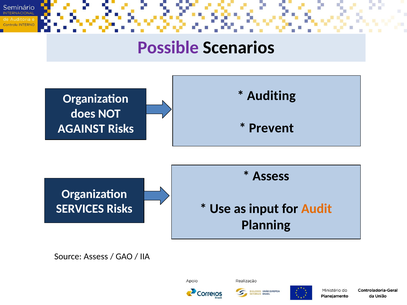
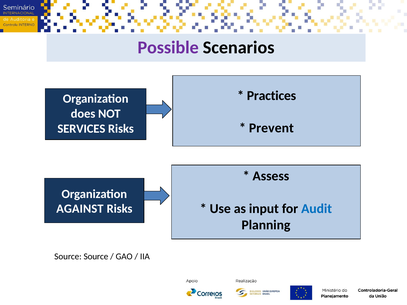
Auditing: Auditing -> Practices (272, 96)
AGAINST: AGAINST -> SERVICES (81, 129)
Audit colour: orange -> blue (317, 209)
SERVICES: SERVICES -> AGAINST (80, 209)
Source Assess: Assess -> Source (96, 257)
